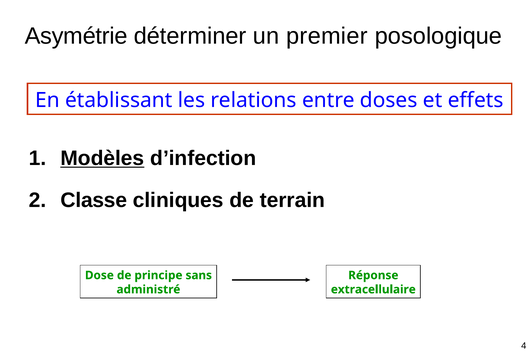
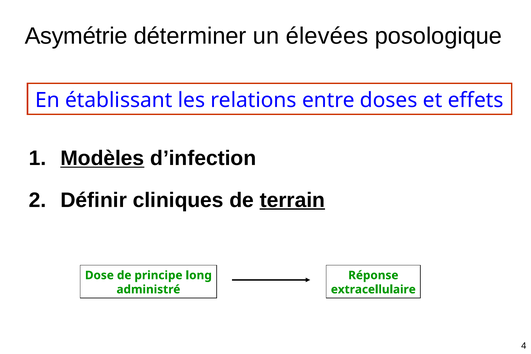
premier: premier -> élevées (327, 36)
Classe: Classe -> Définir (94, 200)
terrain underline: none -> present (292, 200)
sans: sans -> long (199, 275)
